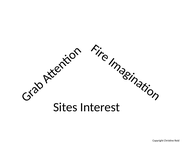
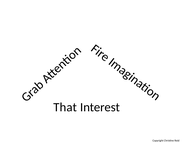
Sites: Sites -> That (65, 108)
